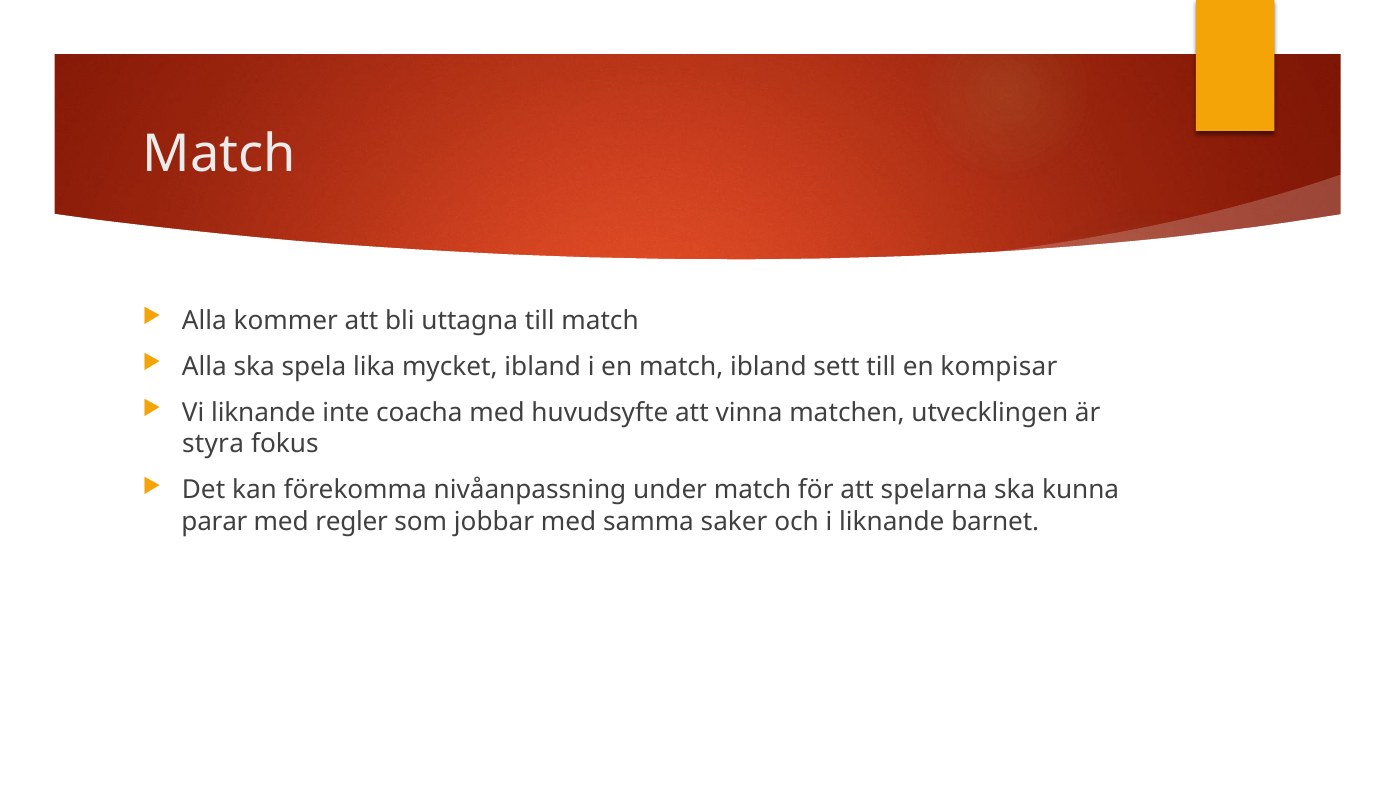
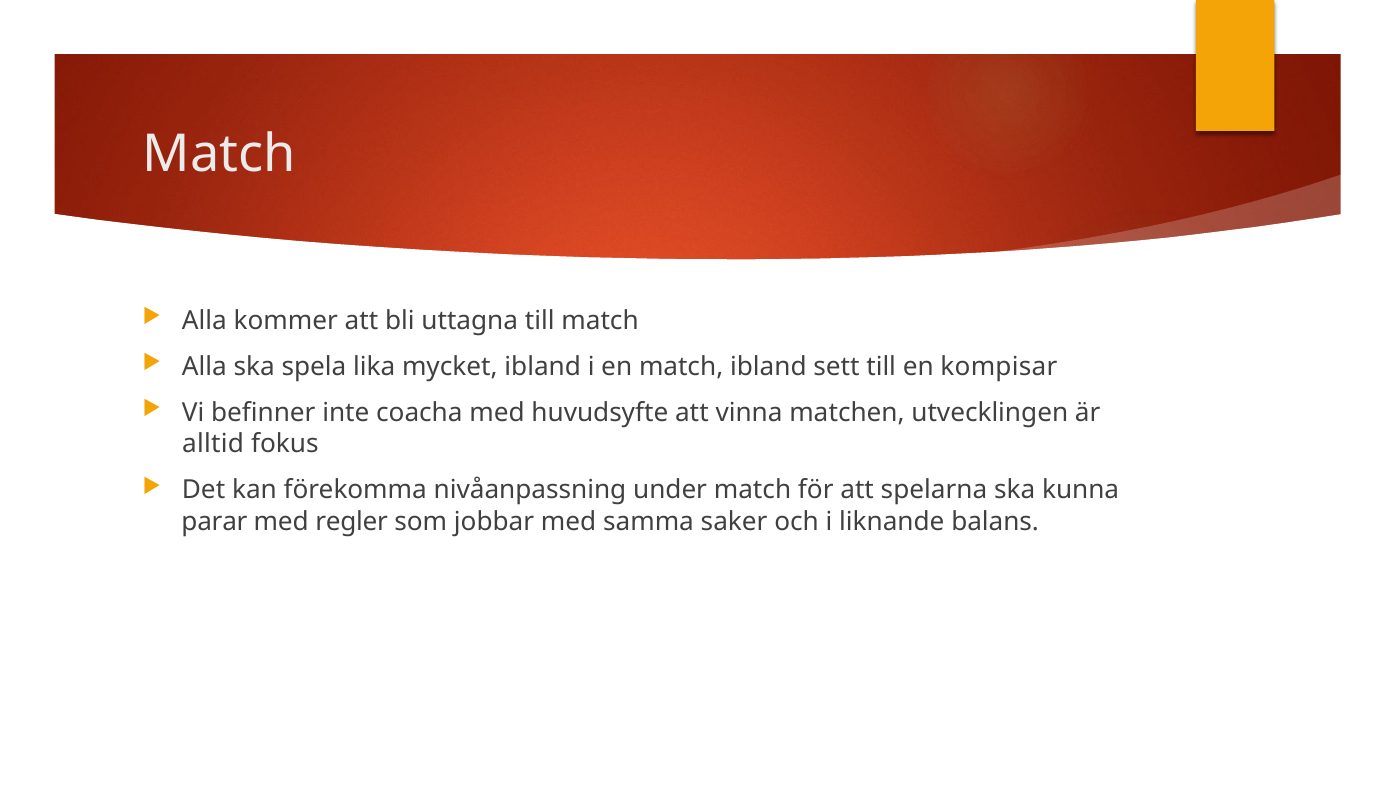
Vi liknande: liknande -> befinner (263, 413)
styra: styra -> alltid (213, 444)
barnet: barnet -> balans (995, 522)
